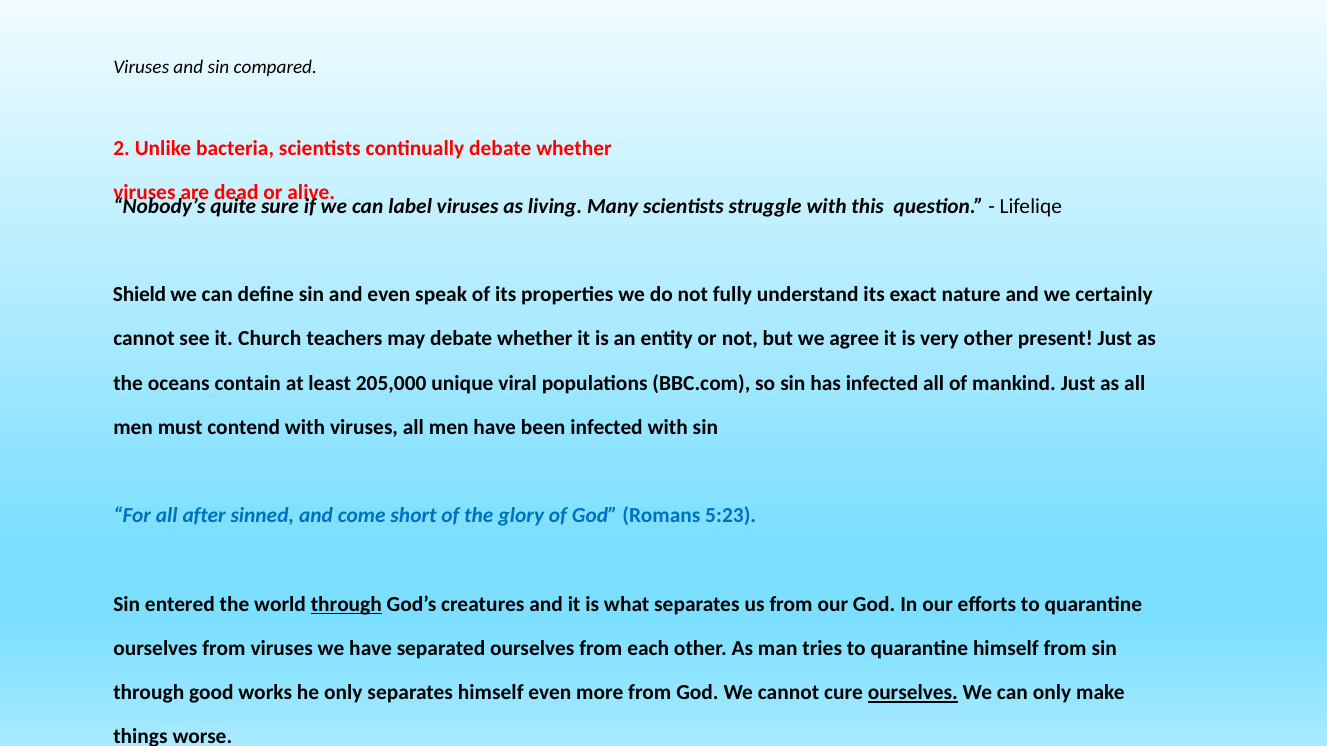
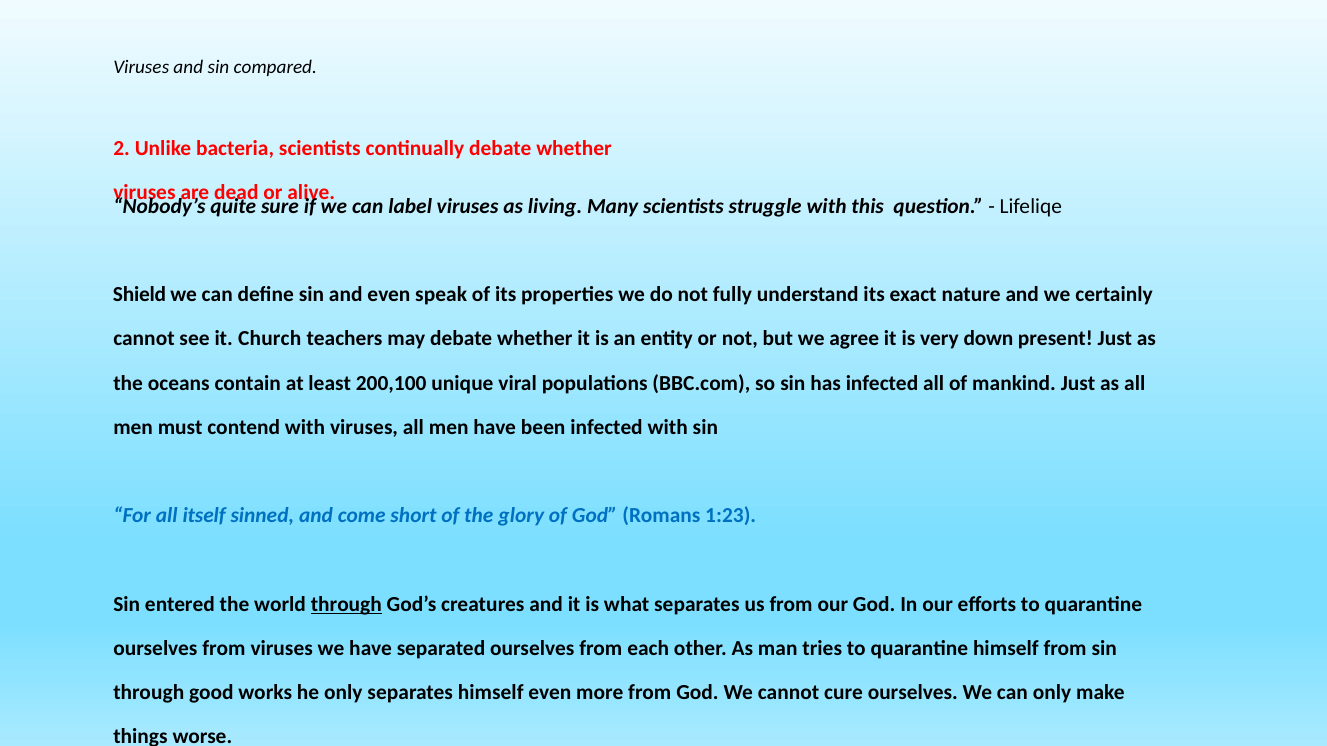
very other: other -> down (988, 339)
205,000: 205,000 -> 200,100 (391, 383)
after: after -> itself (204, 516)
5:23: 5:23 -> 1:23 (731, 516)
ourselves underline: present -> none (913, 693)
